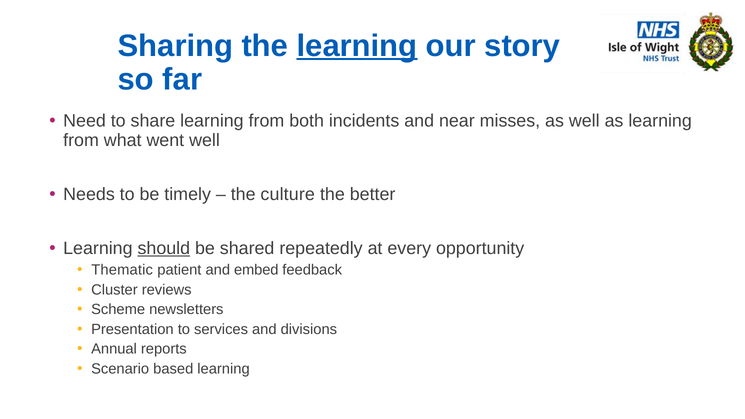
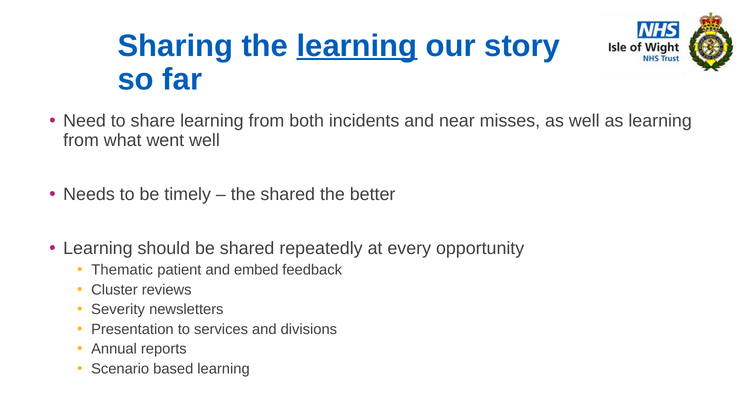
the culture: culture -> shared (288, 194)
should underline: present -> none (164, 248)
Scheme: Scheme -> Severity (118, 310)
